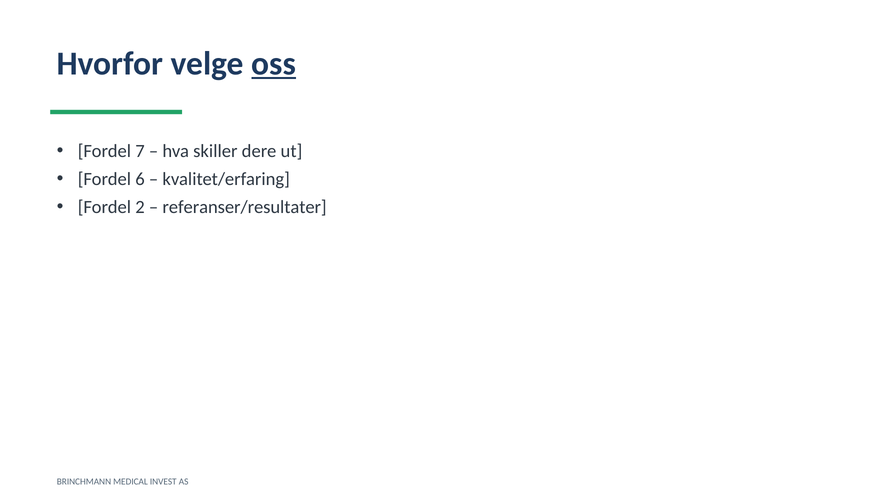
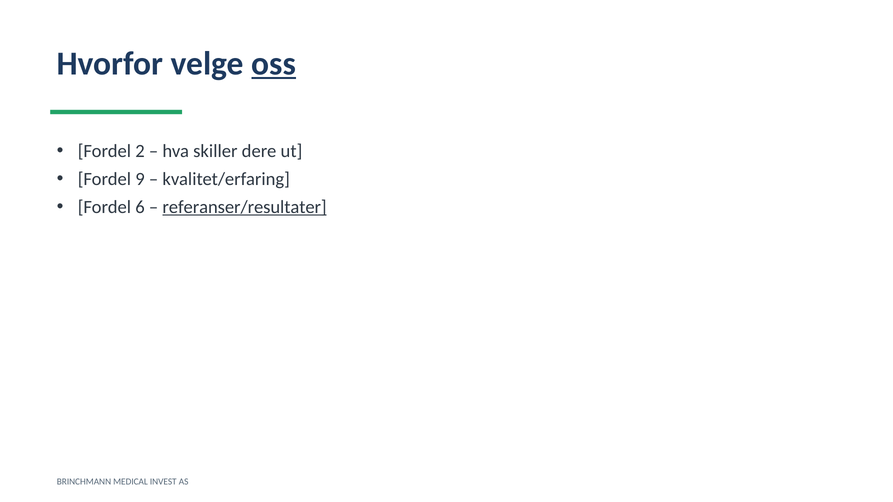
7: 7 -> 2 (140, 151)
6: 6 -> 9 (140, 179)
2: 2 -> 6 (140, 207)
referanser/resultater underline: none -> present (245, 207)
